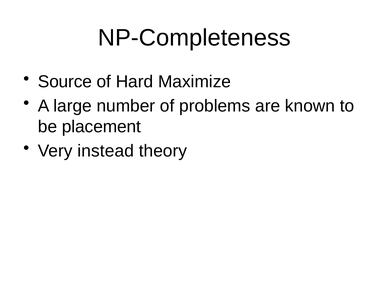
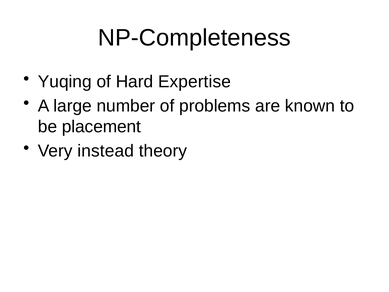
Source: Source -> Yuqing (65, 82)
Maximize: Maximize -> Expertise (194, 82)
